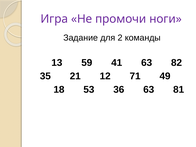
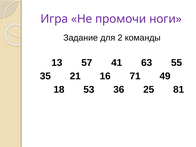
59: 59 -> 57 (87, 63)
82: 82 -> 55 (177, 63)
12: 12 -> 16 (105, 76)
36 63: 63 -> 25 (149, 90)
